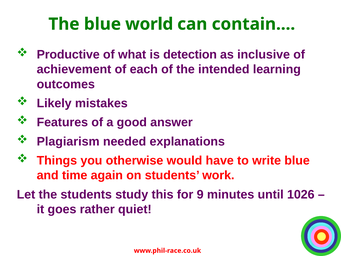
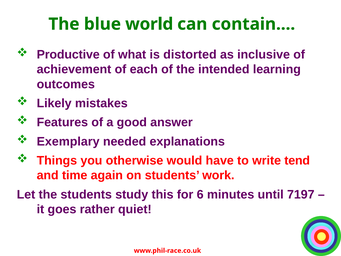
detection: detection -> distorted (190, 55)
Plagiarism: Plagiarism -> Exemplary (68, 141)
write blue: blue -> tend (297, 160)
9: 9 -> 6 (200, 194)
1026: 1026 -> 7197 (301, 194)
